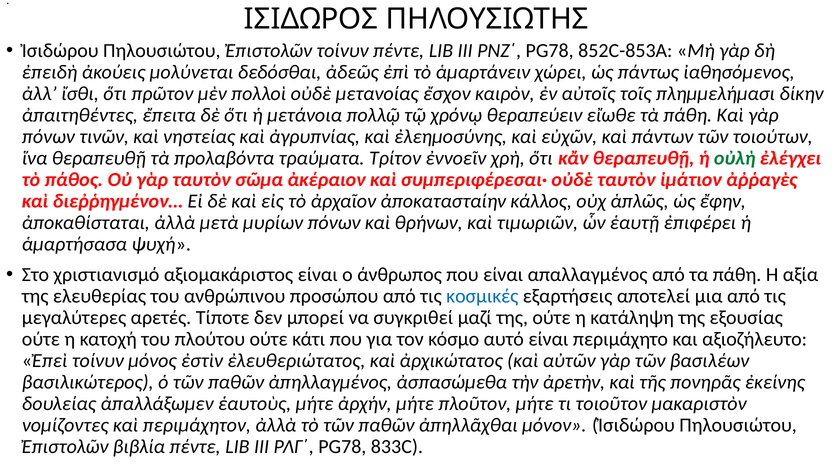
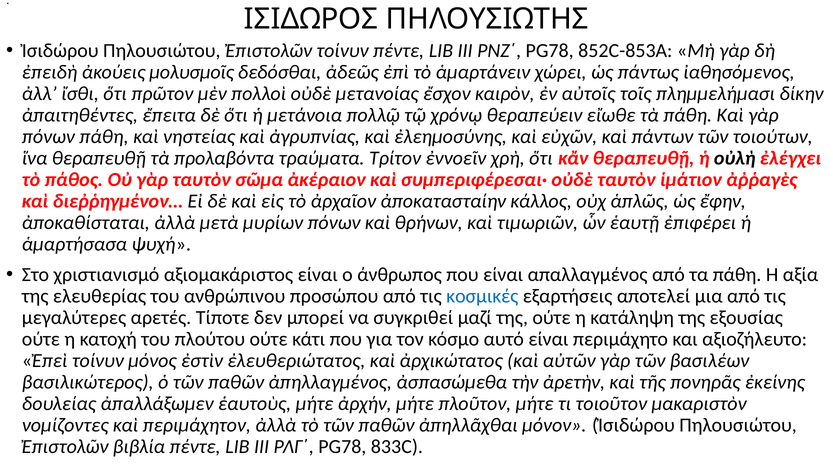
μολύνεται: μολύνεται -> μολυσμοῖς (192, 72)
πόνων τινῶν: τινῶν -> πάθη (104, 137)
οὐλὴ colour: green -> black (735, 158)
